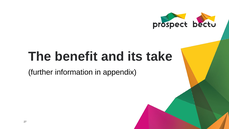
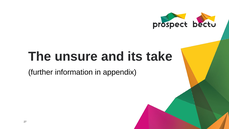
benefit: benefit -> unsure (76, 56)
